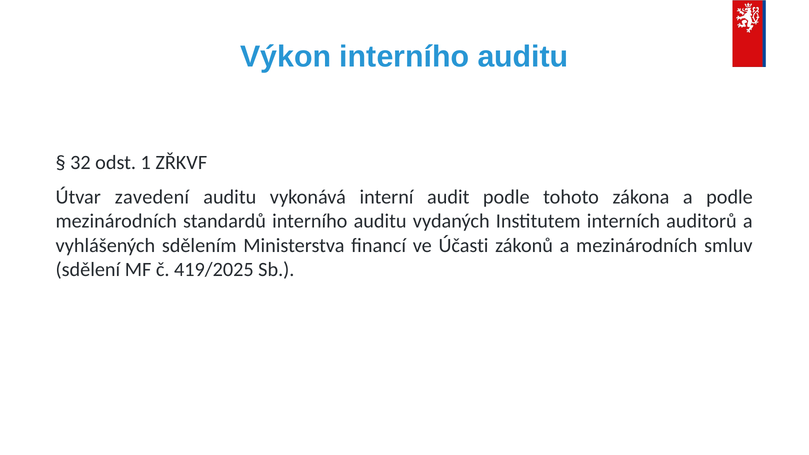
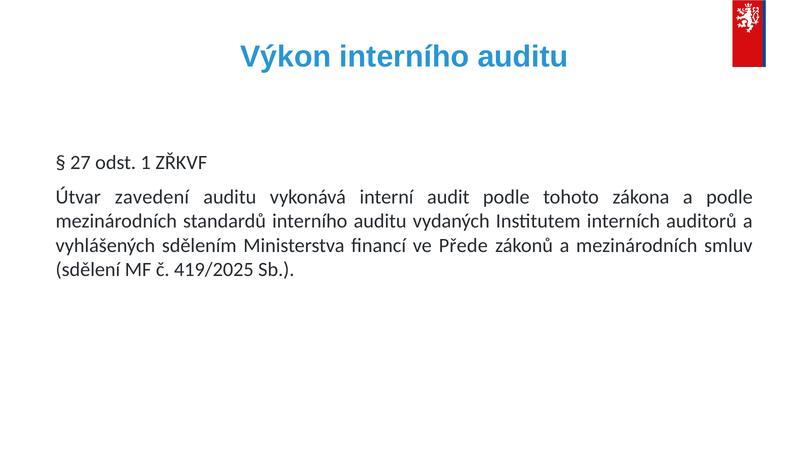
32: 32 -> 27 (80, 163)
Účasti: Účasti -> Přede (463, 246)
